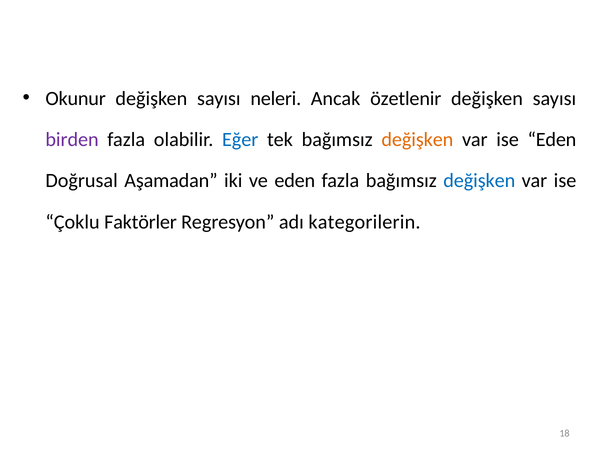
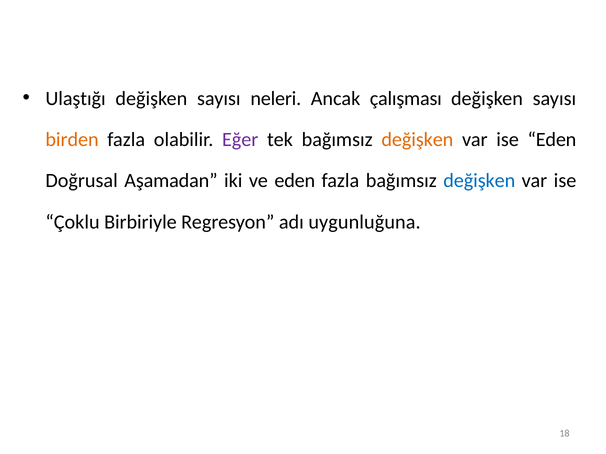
Okunur: Okunur -> Ulaştığı (76, 99)
özetlenir: özetlenir -> çalışması (406, 99)
birden colour: purple -> orange (72, 140)
Eğer colour: blue -> purple (240, 140)
Faktörler: Faktörler -> Birbiriyle (140, 222)
kategorilerin: kategorilerin -> uygunluğuna (365, 222)
